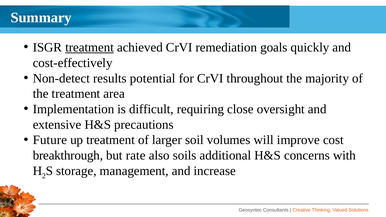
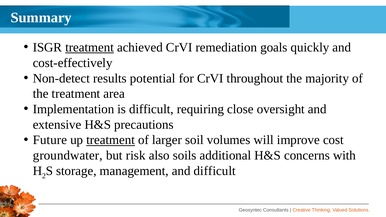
treatment underline: none -> present (111, 140)
breakthrough: breakthrough -> groundwater (68, 156)
rate: rate -> risk (136, 156)
and increase: increase -> difficult (215, 171)
